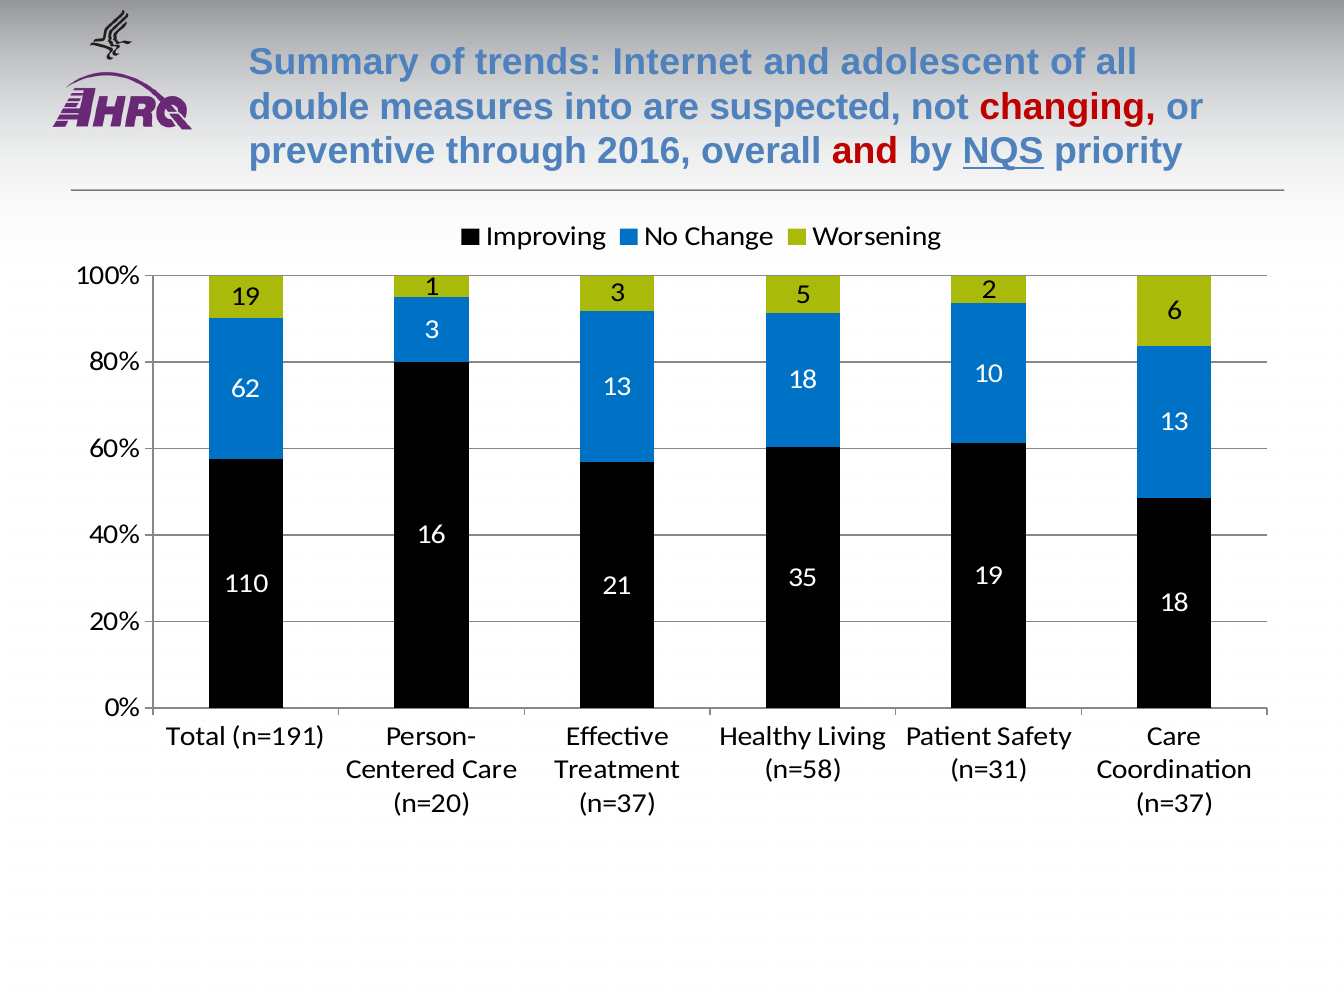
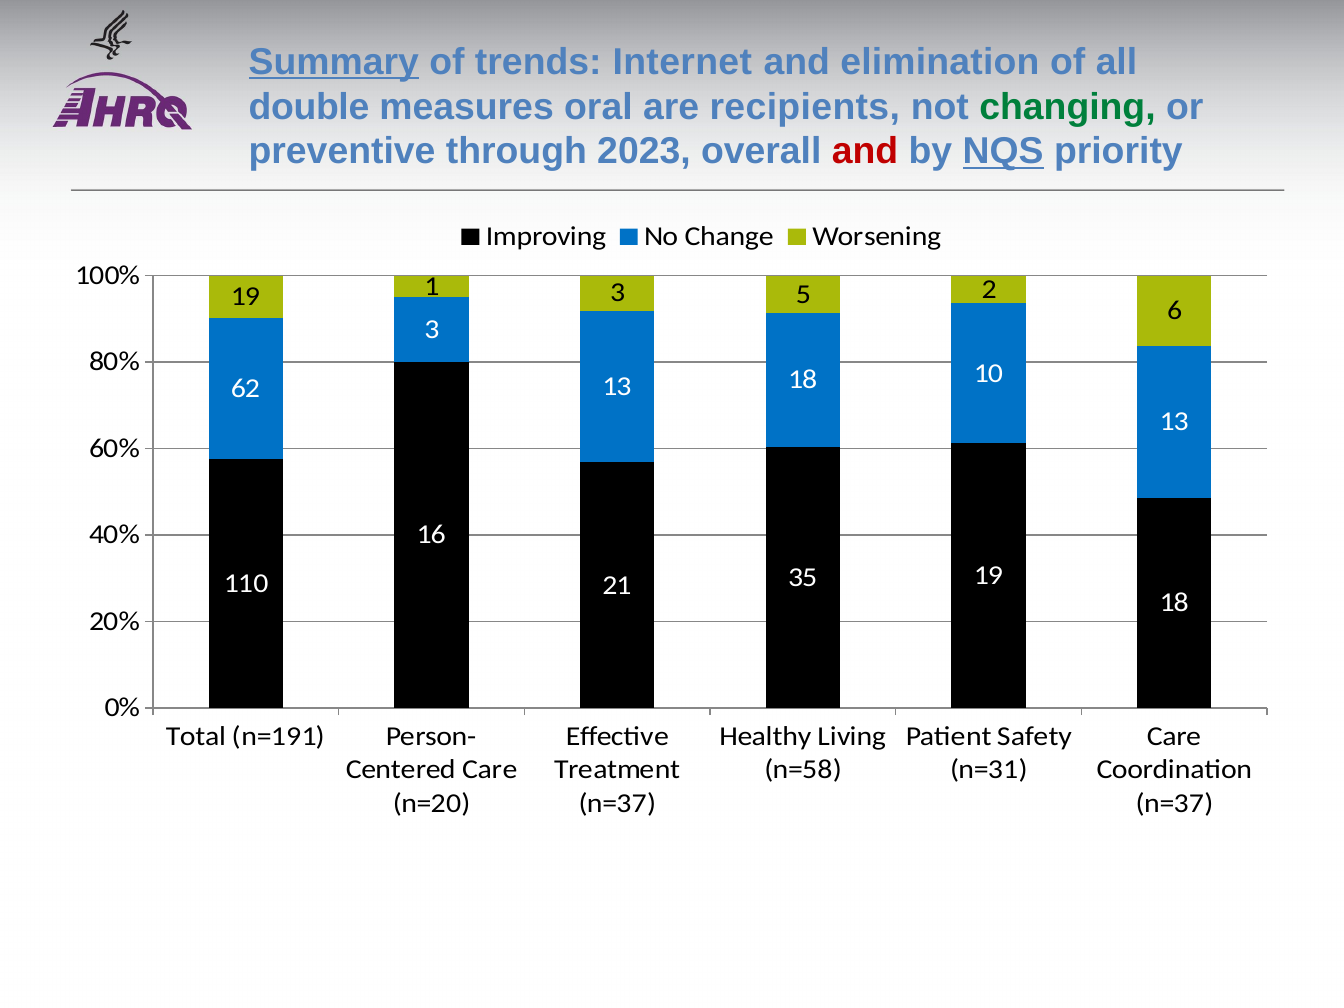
Summary underline: none -> present (334, 62)
adolescent: adolescent -> elimination (940, 62)
into: into -> oral (598, 107)
suspected: suspected -> recipients (805, 107)
changing colour: red -> green (1067, 107)
2016: 2016 -> 2023 (644, 152)
